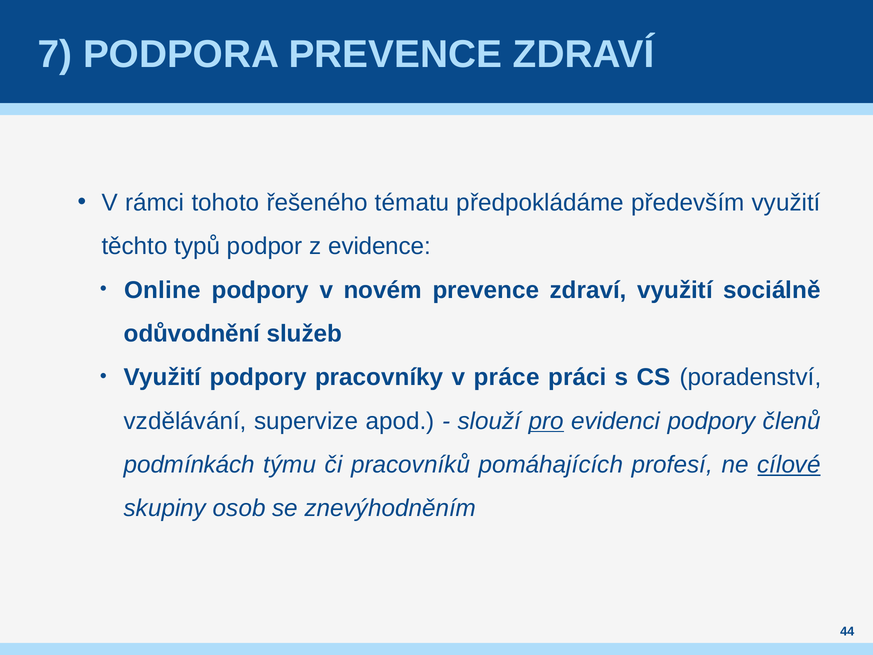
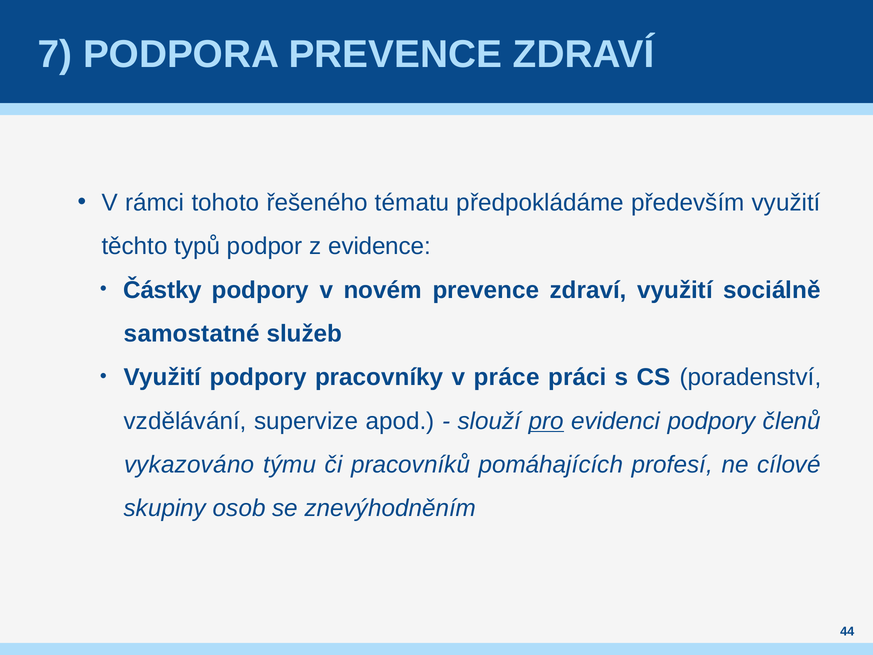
Online: Online -> Částky (163, 290)
odůvodnění: odůvodnění -> samostatné (192, 334)
podmínkách: podmínkách -> vykazováno (189, 465)
cílové underline: present -> none (789, 465)
